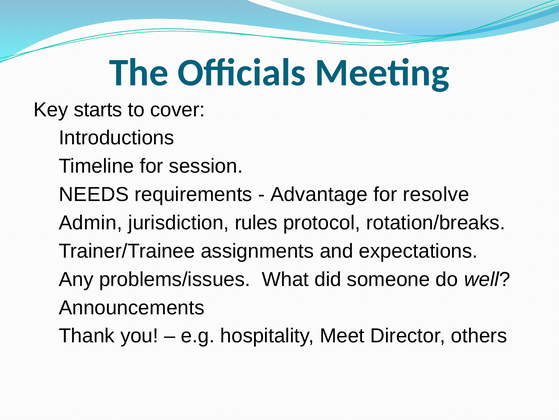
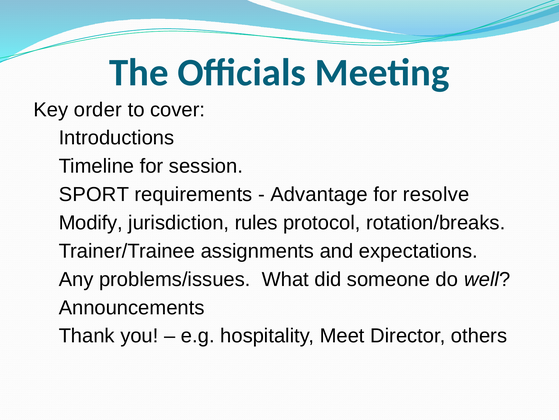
starts: starts -> order (98, 109)
NEEDS: NEEDS -> SPORT (94, 194)
Admin: Admin -> Modify (91, 222)
